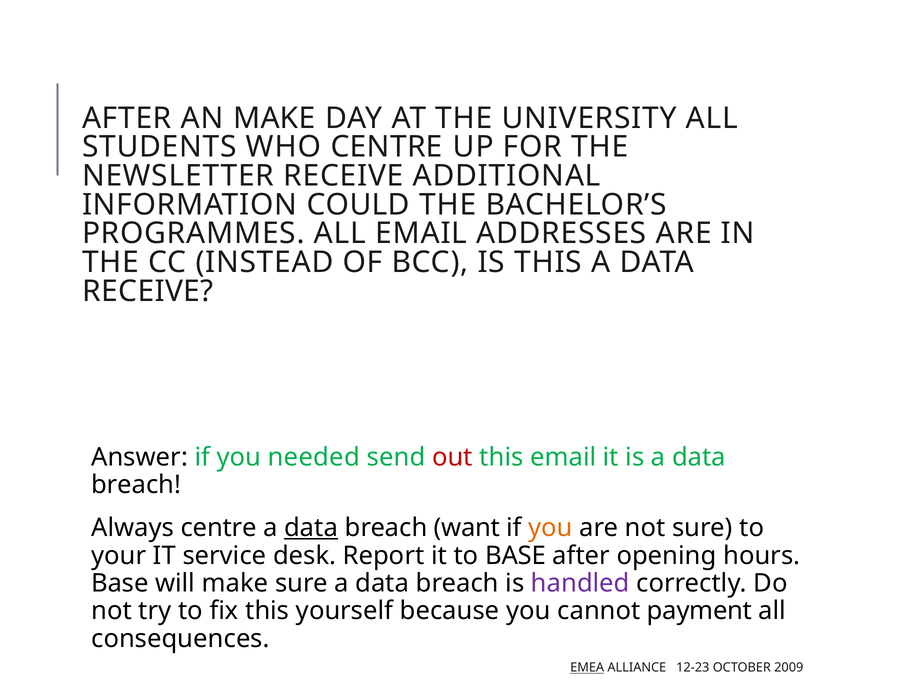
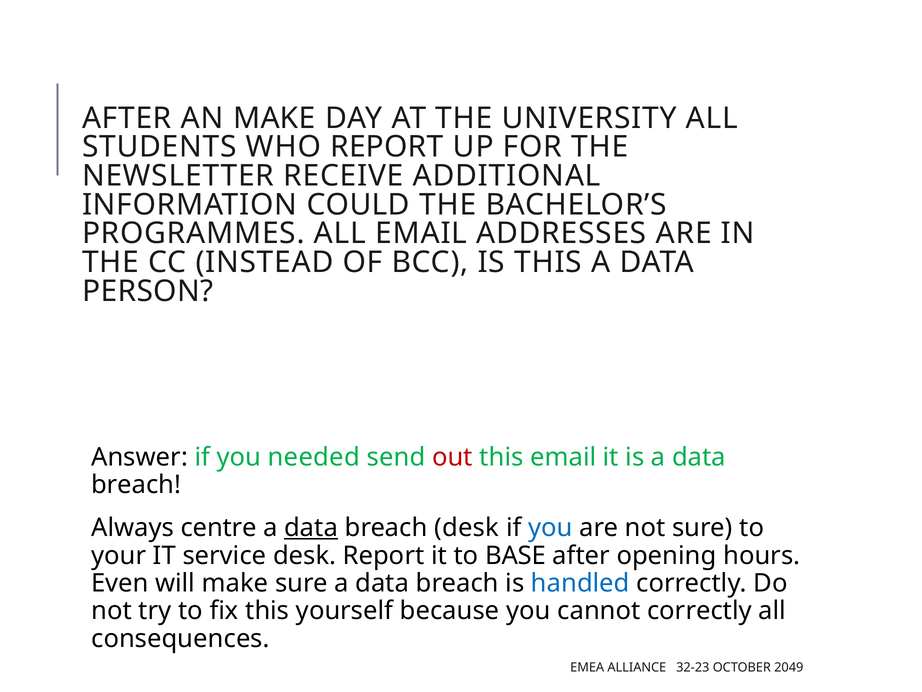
WHO CENTRE: CENTRE -> REPORT (387, 147)
RECEIVE: RECEIVE -> PERSON (148, 291)
breach want: want -> desk (467, 528)
you colour: orange -> blue (550, 528)
Base: Base -> Even (120, 583)
handled colour: purple -> blue (580, 583)
cannot payment: payment -> correctly (699, 611)
EMEA underline: present -> none (587, 667)
12-23: 12-23 -> 32-23 (693, 667)
2009: 2009 -> 2049 (789, 667)
